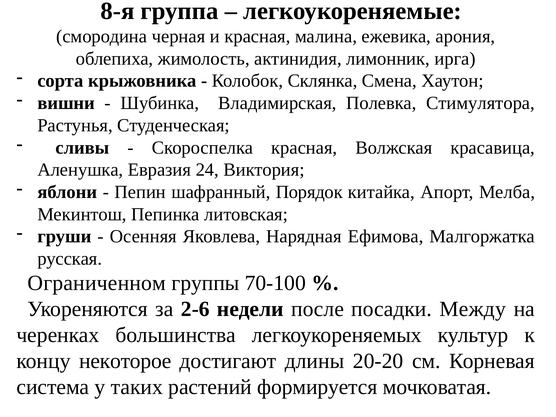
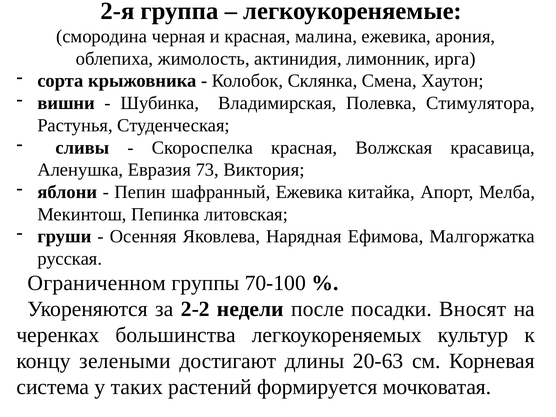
8-я: 8-я -> 2-я (117, 11)
24: 24 -> 73 (207, 170)
шафранный Порядок: Порядок -> Ежевика (309, 192)
2-6: 2-6 -> 2-2 (195, 309)
Между: Между -> Вносят (473, 309)
некоторое: некоторое -> зелеными (125, 361)
20-20: 20-20 -> 20-63 (378, 361)
